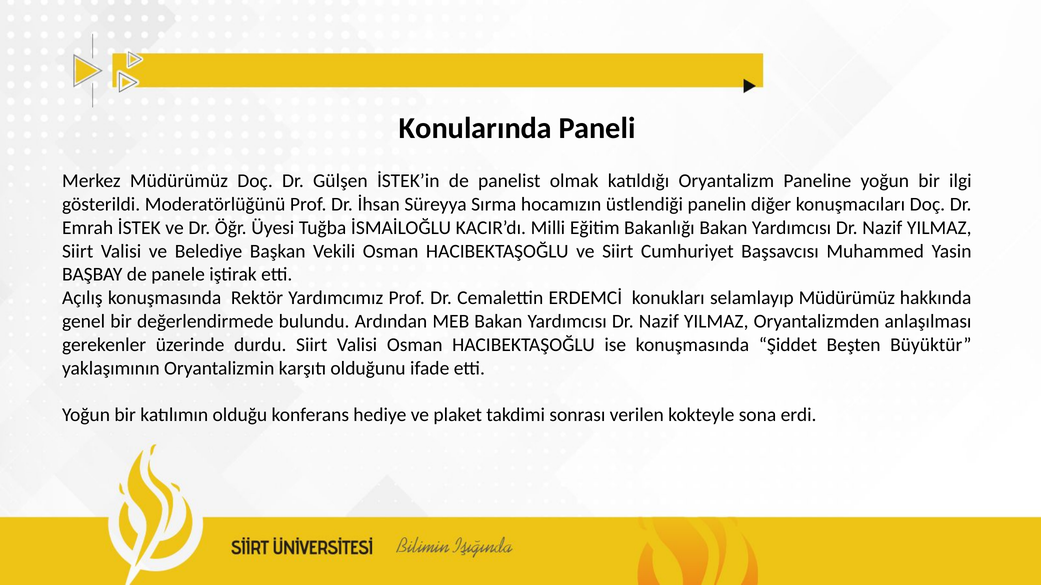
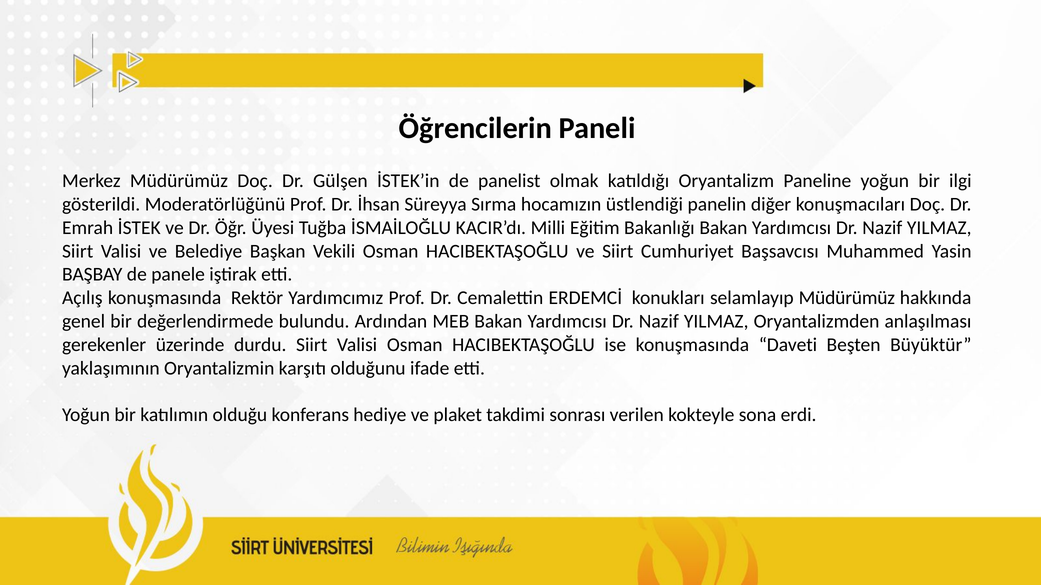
Konularında: Konularında -> Öğrencilerin (475, 128)
Şiddet: Şiddet -> Daveti (788, 345)
